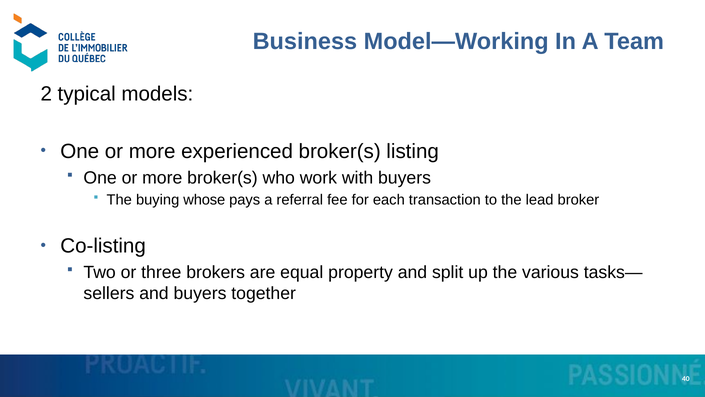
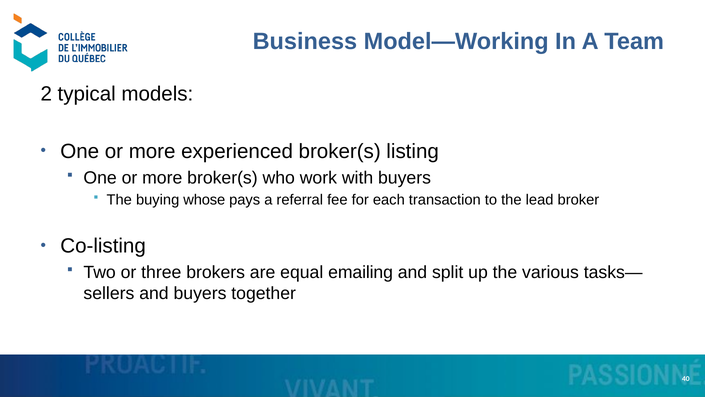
property: property -> emailing (361, 272)
